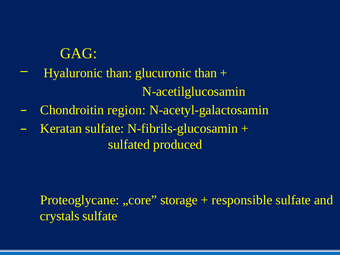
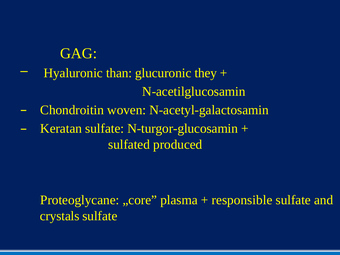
glucuronic than: than -> they (206, 73)
region: region -> woven (127, 110)
N-fibrils-glucosamin: N-fibrils-glucosamin -> N-turgor-glucosamin (183, 129)
storage: storage -> plasma (179, 200)
